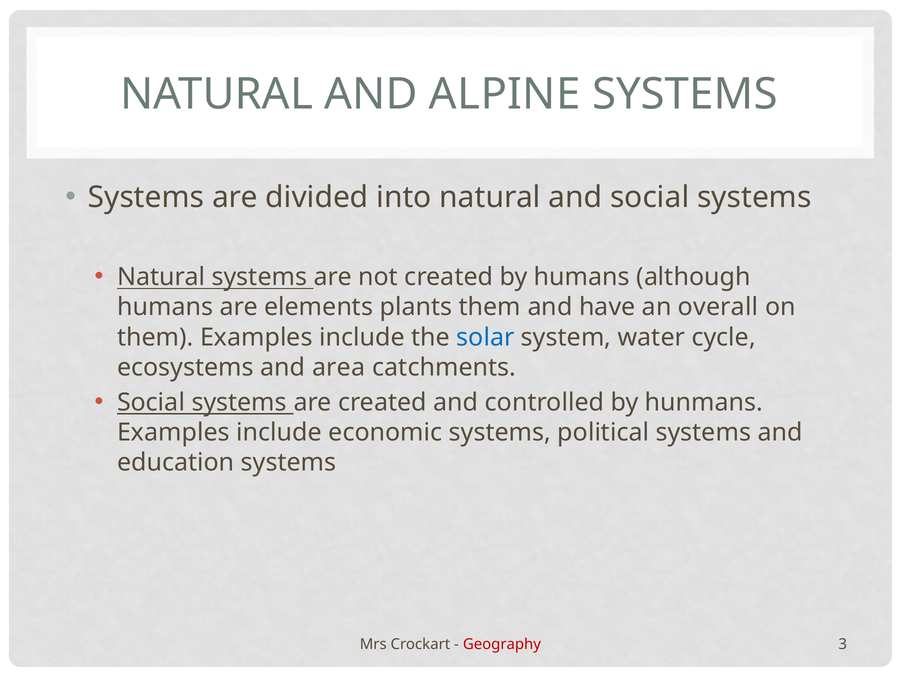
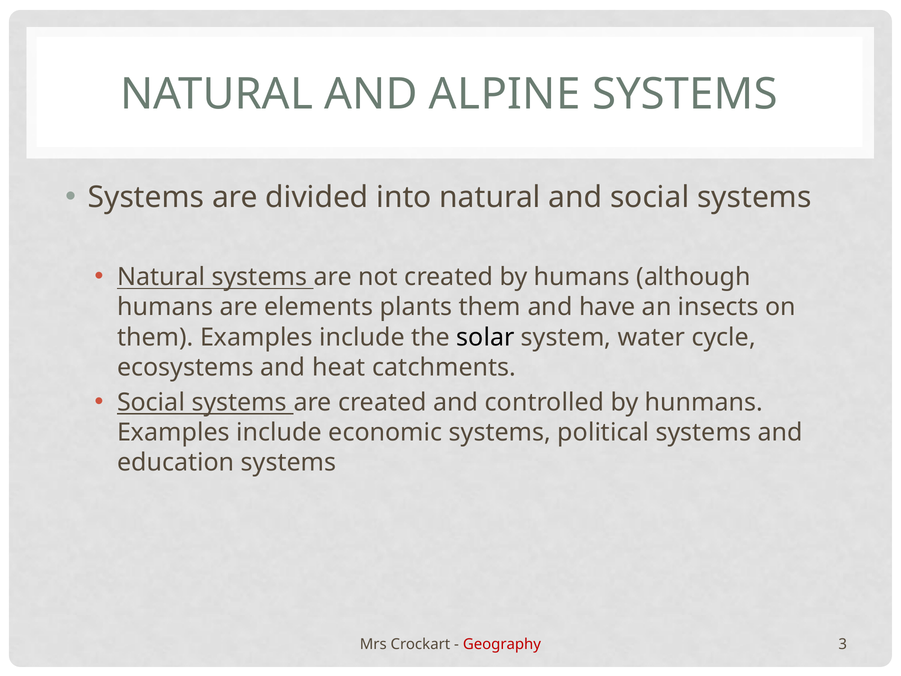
overall: overall -> insects (718, 307)
solar colour: blue -> black (485, 337)
area: area -> heat (339, 367)
